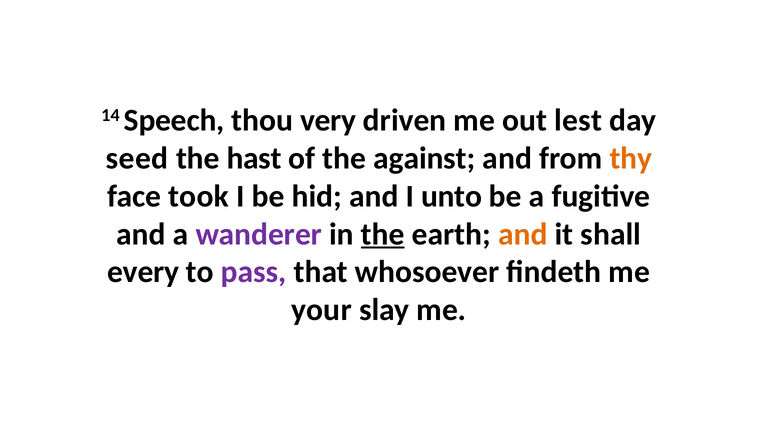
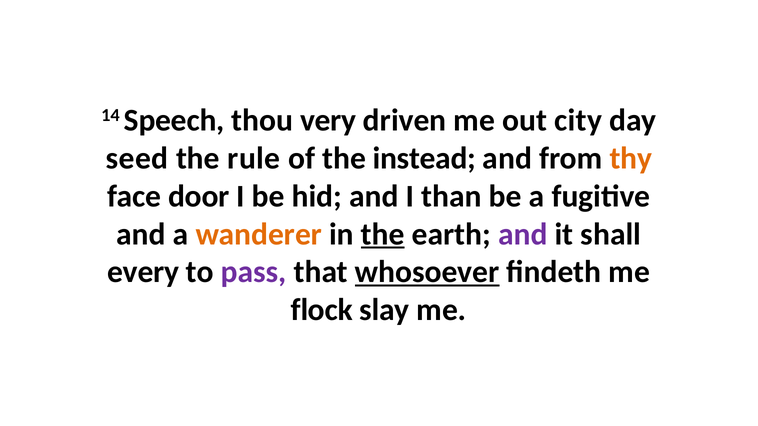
lest: lest -> city (578, 121)
hast: hast -> rule (254, 159)
against: against -> instead (424, 159)
took: took -> door (199, 196)
unto: unto -> than (451, 196)
wanderer colour: purple -> orange (259, 234)
and colour: orange -> purple (523, 234)
whosoever underline: none -> present (427, 272)
your: your -> flock (322, 310)
